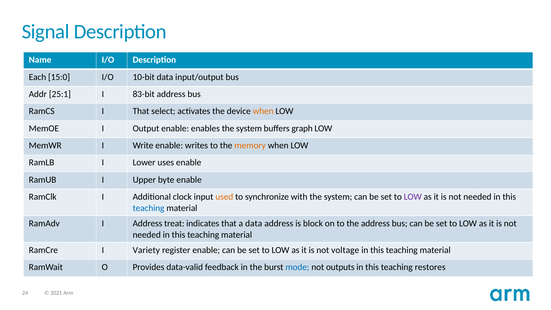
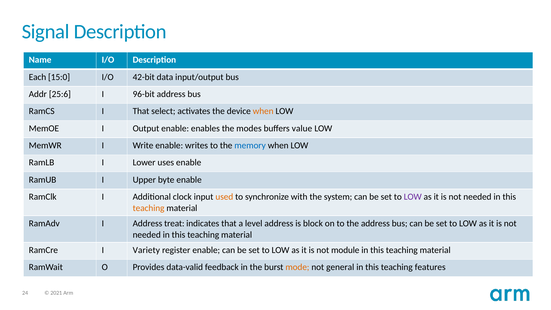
10-bit: 10-bit -> 42-bit (144, 77)
25:1: 25:1 -> 25:6 (60, 94)
83-bit: 83-bit -> 96-bit (144, 94)
enables the system: system -> modes (249, 128)
graph: graph -> value (302, 128)
memory colour: orange -> blue (250, 145)
teaching colour: blue -> orange (149, 208)
a data: data -> level (254, 223)
voltage: voltage -> module (345, 250)
mode colour: blue -> orange (297, 267)
outputs: outputs -> general (340, 267)
restores: restores -> features (430, 267)
